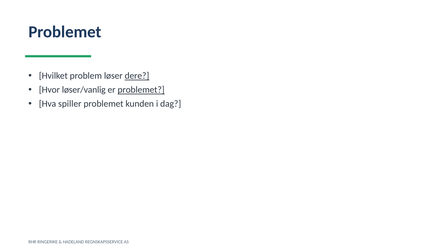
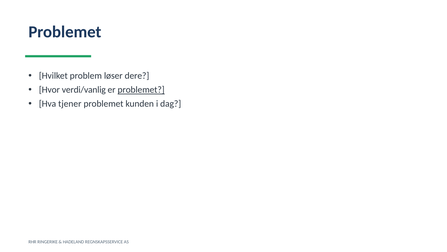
dere underline: present -> none (137, 76)
løser/vanlig: løser/vanlig -> verdi/vanlig (84, 90)
spiller: spiller -> tjener (70, 104)
